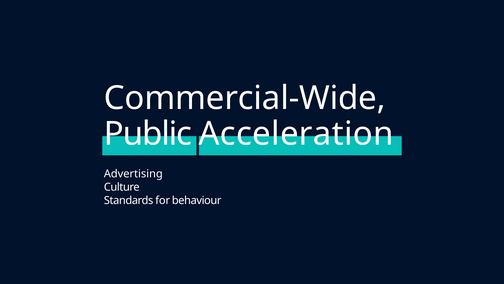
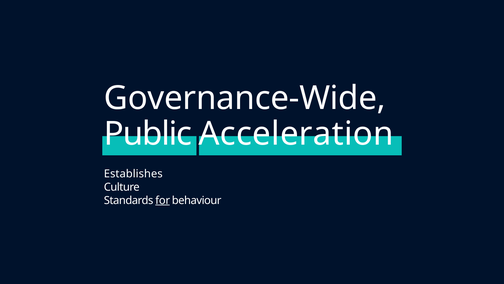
Commercial-Wide: Commercial-Wide -> Governance-Wide (245, 98)
Advertising: Advertising -> Establishes (133, 174)
for underline: none -> present (163, 200)
